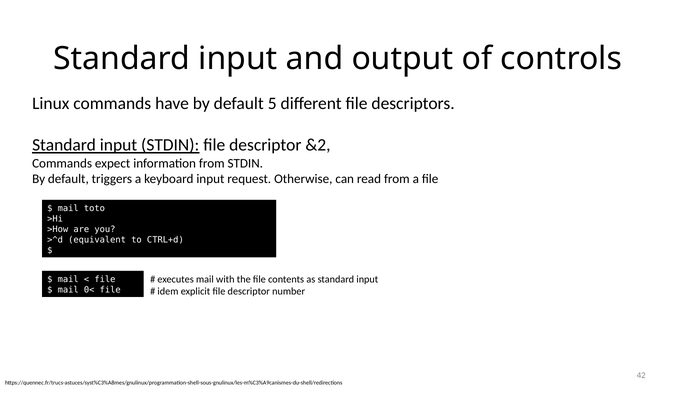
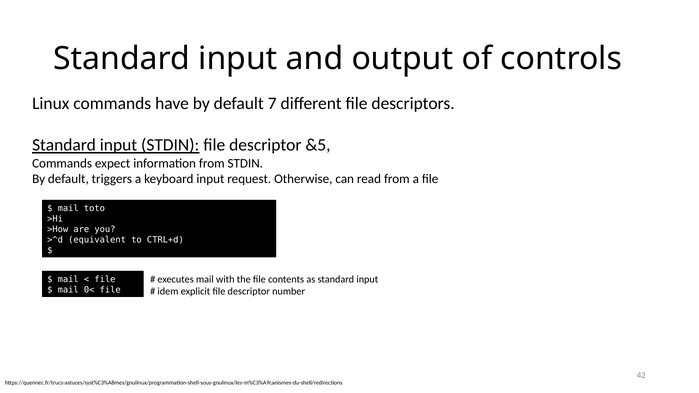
5: 5 -> 7 (272, 103)
&2: &2 -> &5 (318, 145)
